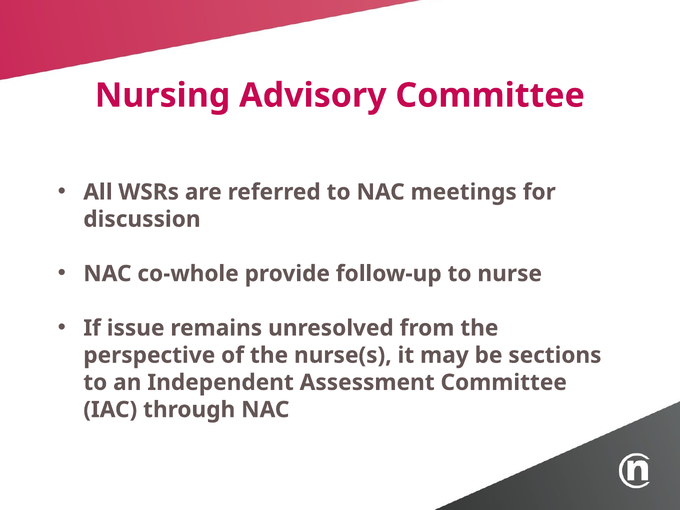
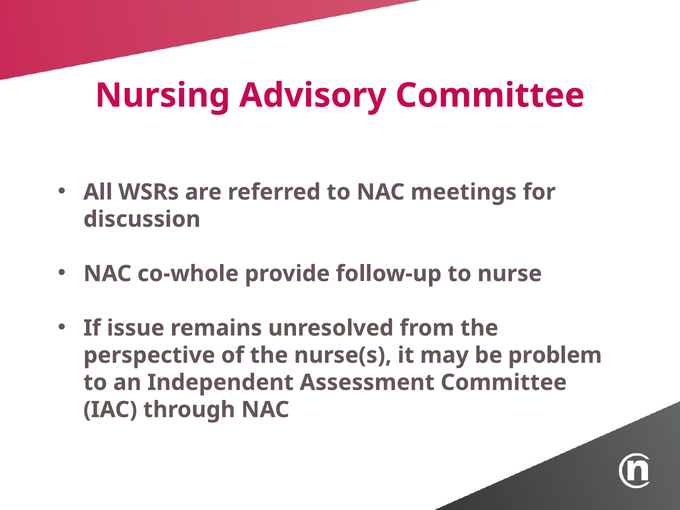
sections: sections -> problem (555, 355)
